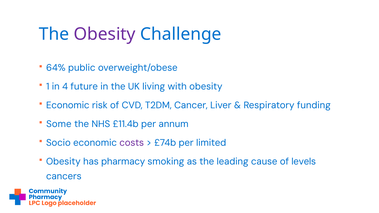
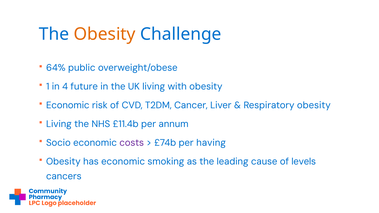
Obesity colour: purple -> orange (105, 34)
Respiratory funding: funding -> obesity (314, 105)
Some: Some -> Living (59, 124)
limited: limited -> having (211, 143)
has pharmacy: pharmacy -> economic (123, 162)
